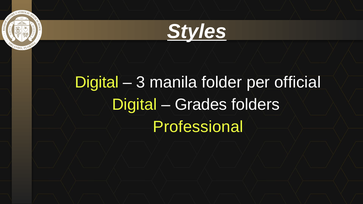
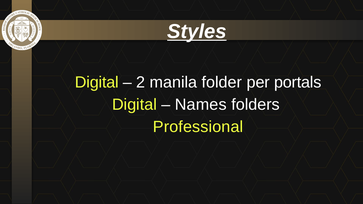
3: 3 -> 2 (141, 82)
official: official -> portals (298, 82)
Grades: Grades -> Names (201, 105)
